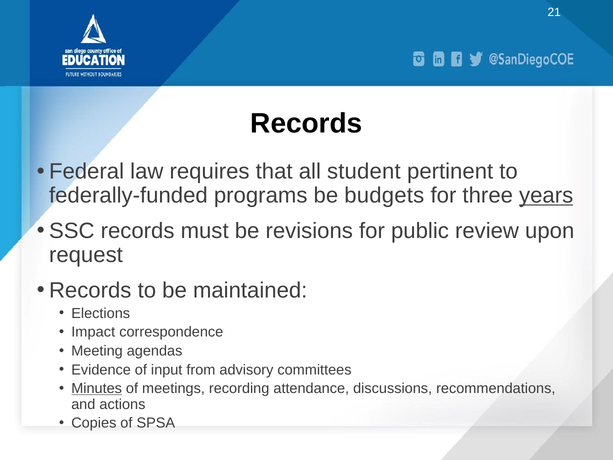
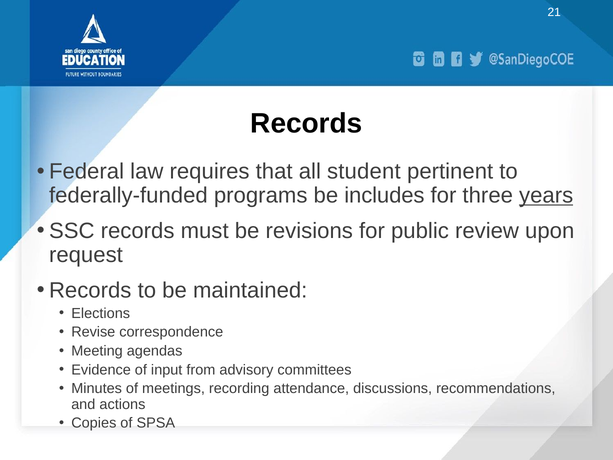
budgets: budgets -> includes (384, 195)
Impact: Impact -> Revise (93, 332)
Minutes underline: present -> none (97, 388)
